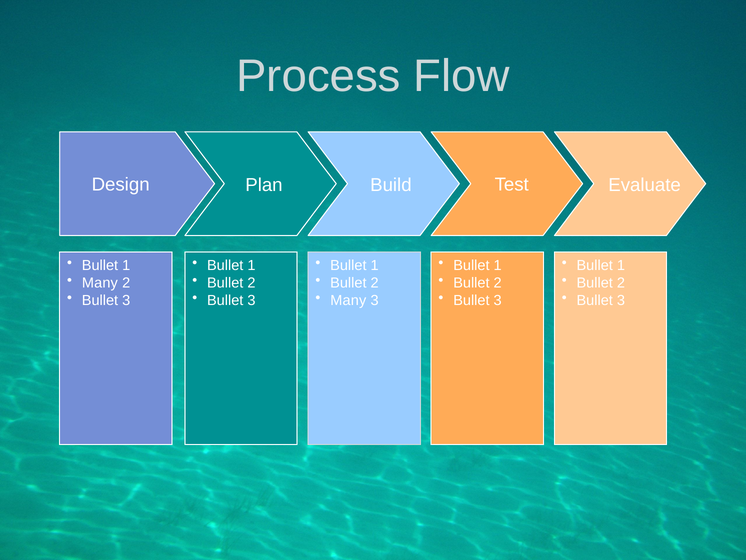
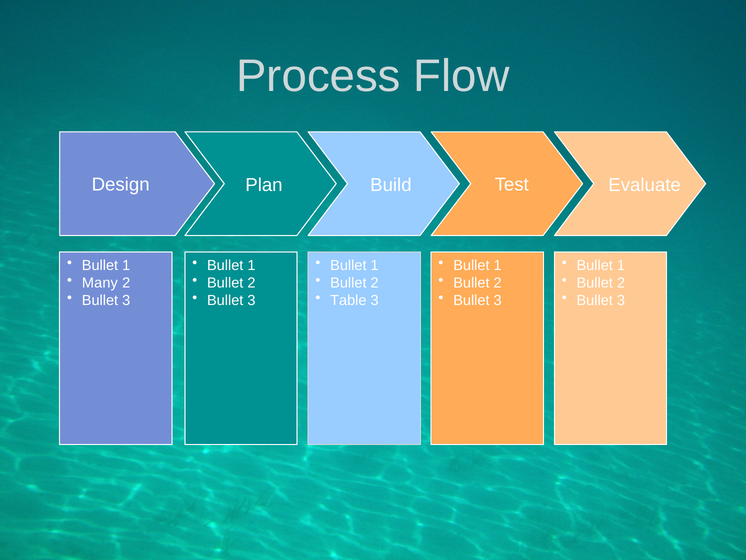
Many: Many -> Table (348, 300)
